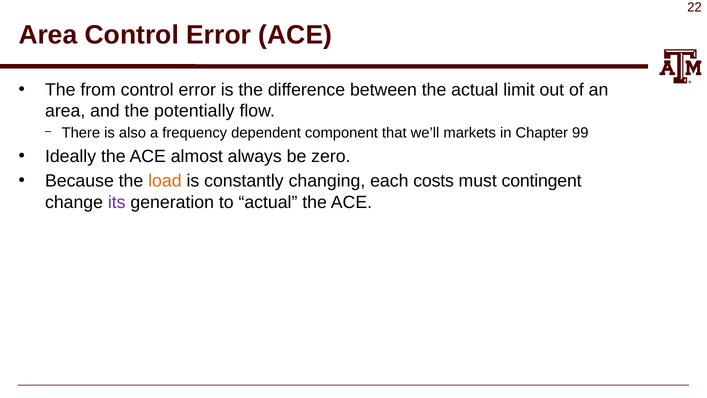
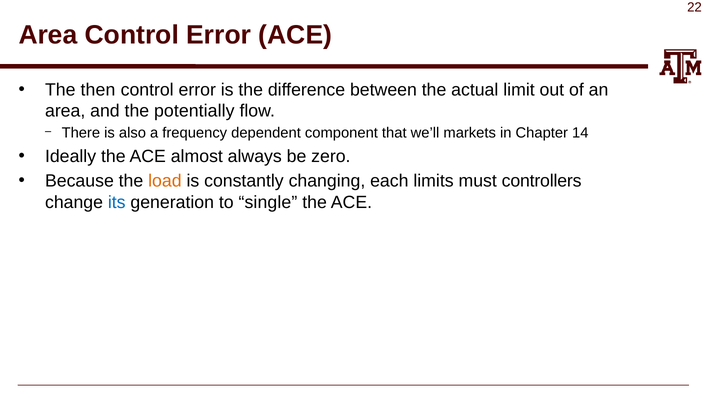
from: from -> then (98, 90)
99: 99 -> 14 (580, 133)
costs: costs -> limits (434, 181)
contingent: contingent -> controllers (542, 181)
its colour: purple -> blue (117, 202)
to actual: actual -> single (268, 202)
